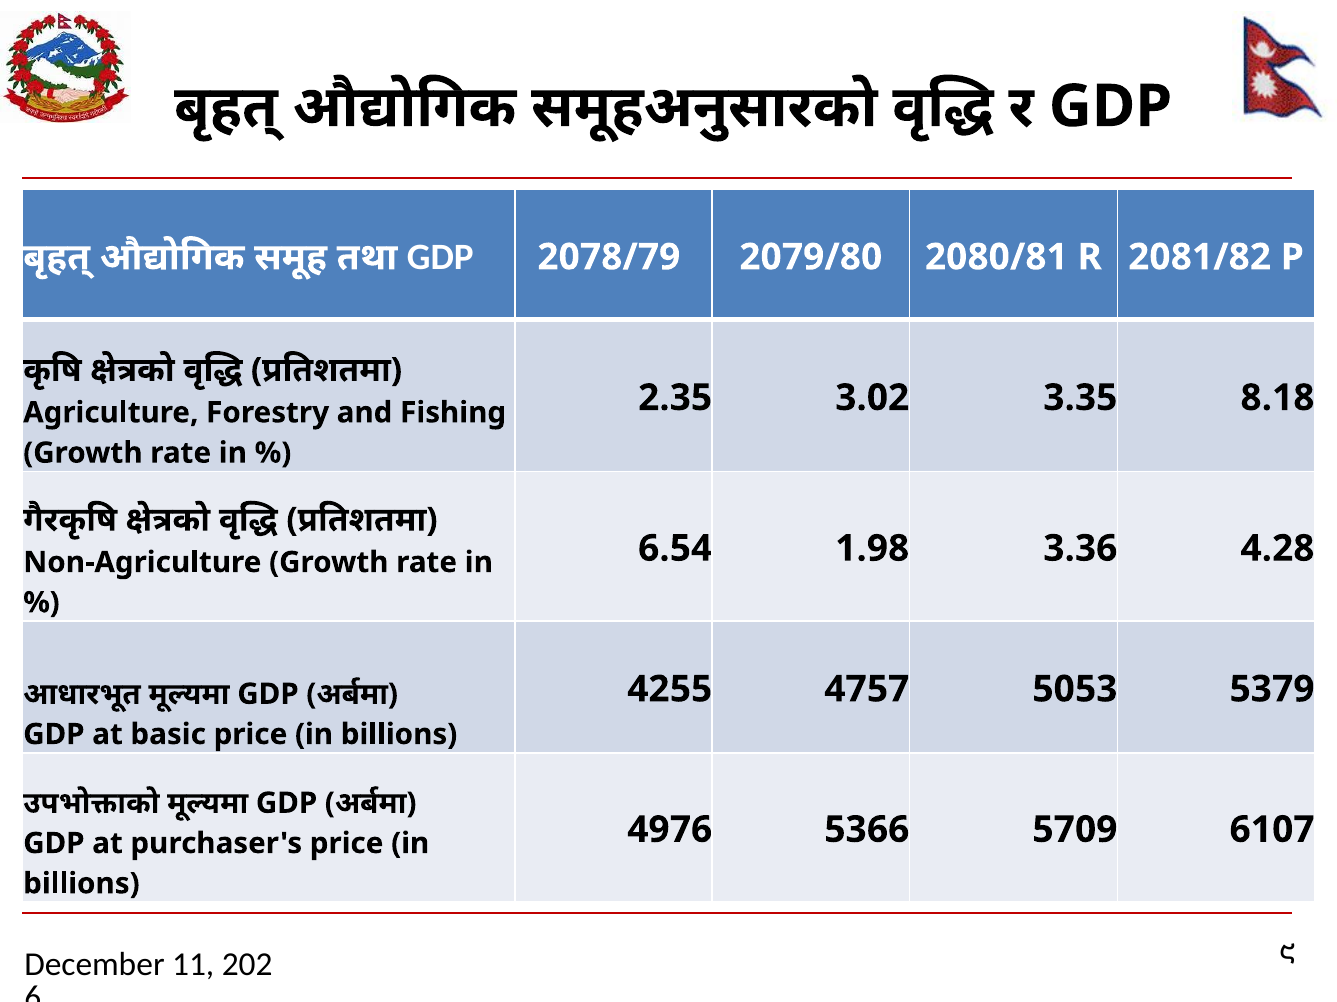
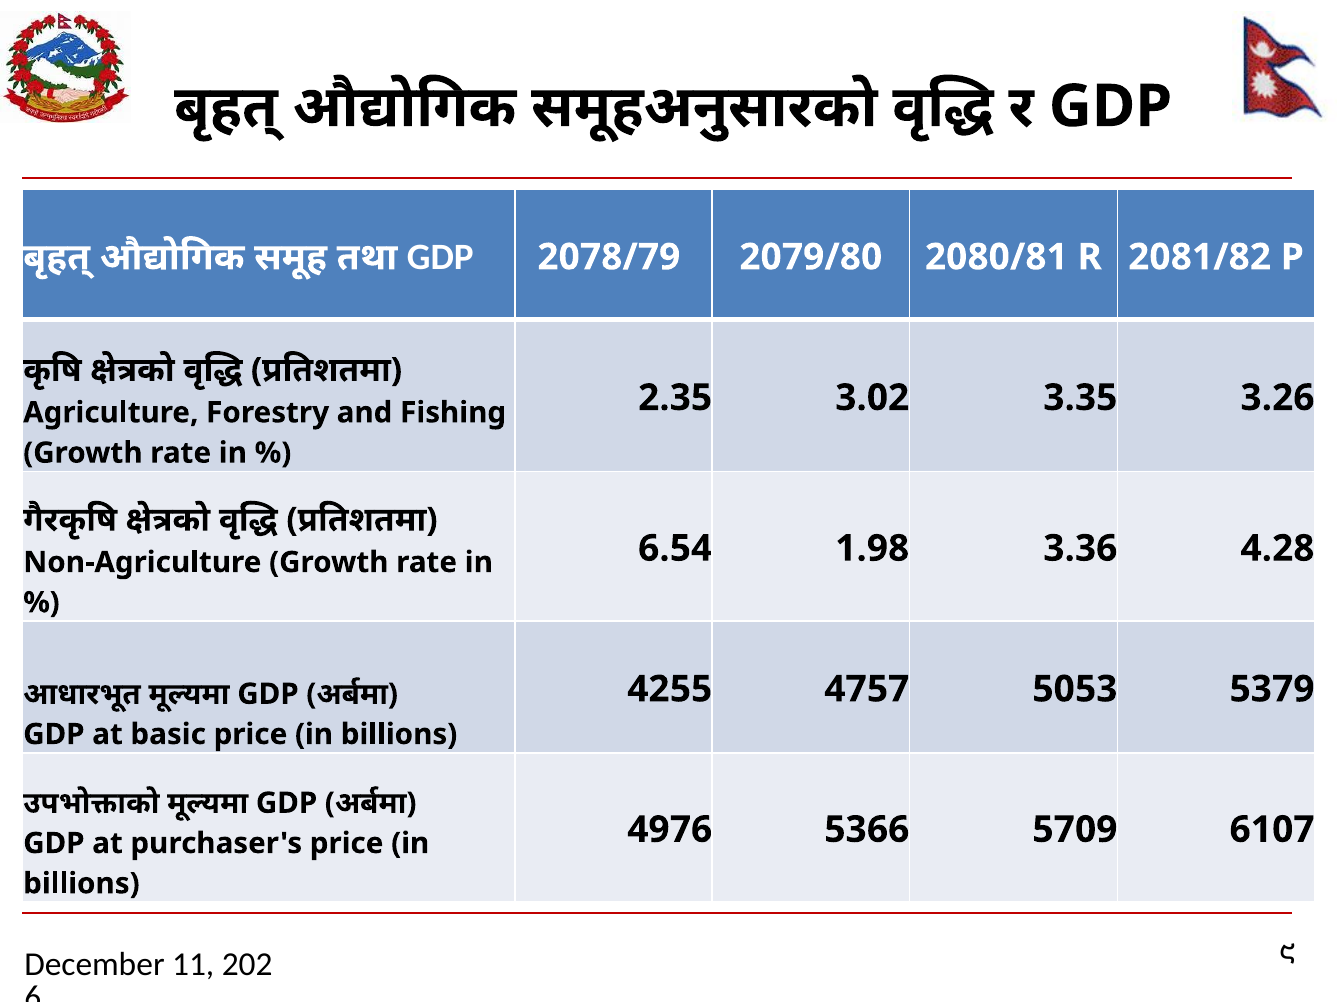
8.18: 8.18 -> 3.26 (1277, 398)
